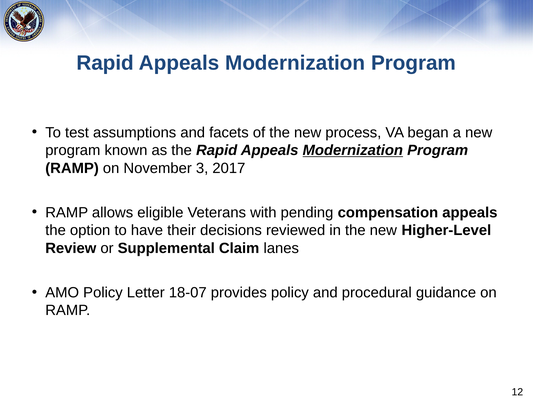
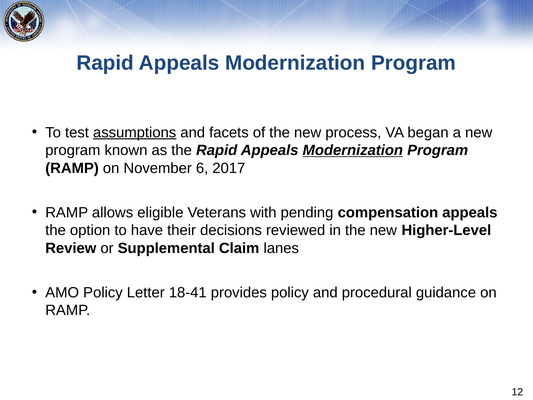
assumptions underline: none -> present (135, 132)
3: 3 -> 6 (202, 168)
18-07: 18-07 -> 18-41 (188, 292)
